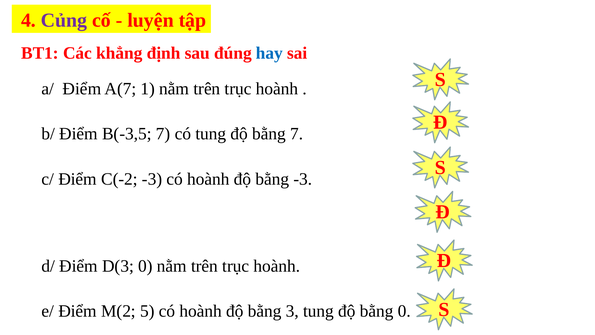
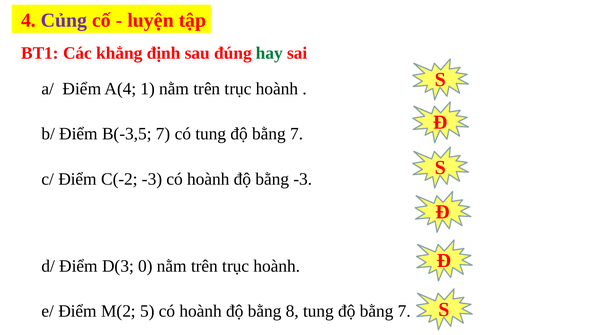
hay colour: blue -> green (269, 53)
A(7: A(7 -> A(4 (120, 89)
bằng 3: 3 -> 8 (292, 311)
0: 0 -> 7 (404, 311)
